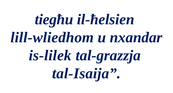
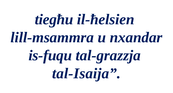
lill-wliedhom: lill-wliedhom -> lill-msammra (52, 37)
is-lilek: is-lilek -> is-fuqu (50, 56)
